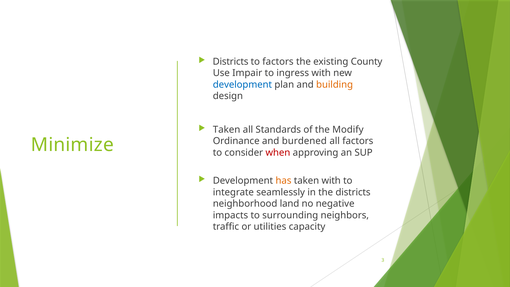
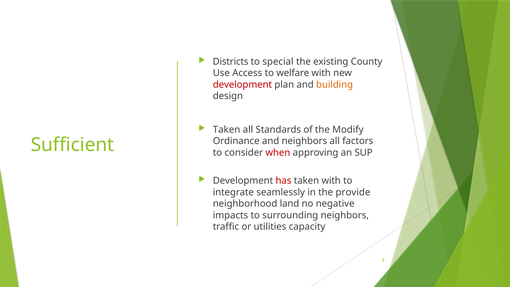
to factors: factors -> special (278, 62)
Impair: Impair -> Access (247, 73)
ingress: ingress -> welfare (293, 73)
development colour: blue -> red (242, 84)
and burdened: burdened -> neighbors (304, 141)
Minimize: Minimize -> Sufficient (72, 145)
has colour: orange -> red (284, 181)
the districts: districts -> provide (353, 192)
